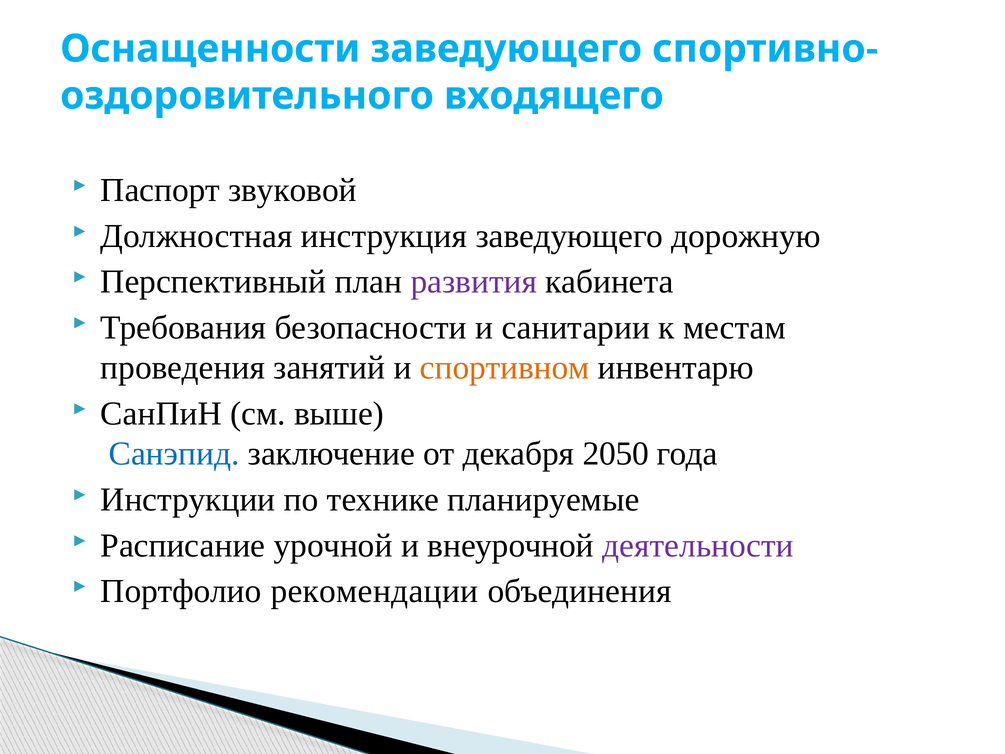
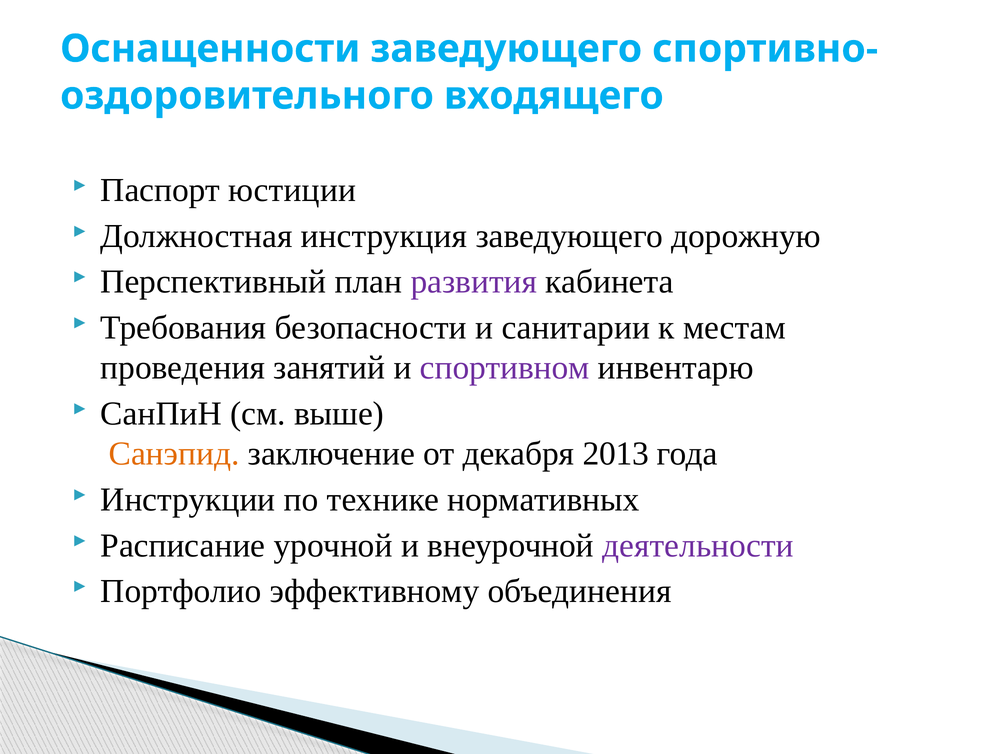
звуковой: звуковой -> юстиции (292, 190)
спортивном colour: orange -> purple (505, 368)
Санэпид colour: blue -> orange (174, 454)
2050: 2050 -> 2013 (616, 454)
планируемые: планируемые -> нормативных (543, 500)
рекомендации: рекомендации -> эффективному (375, 591)
